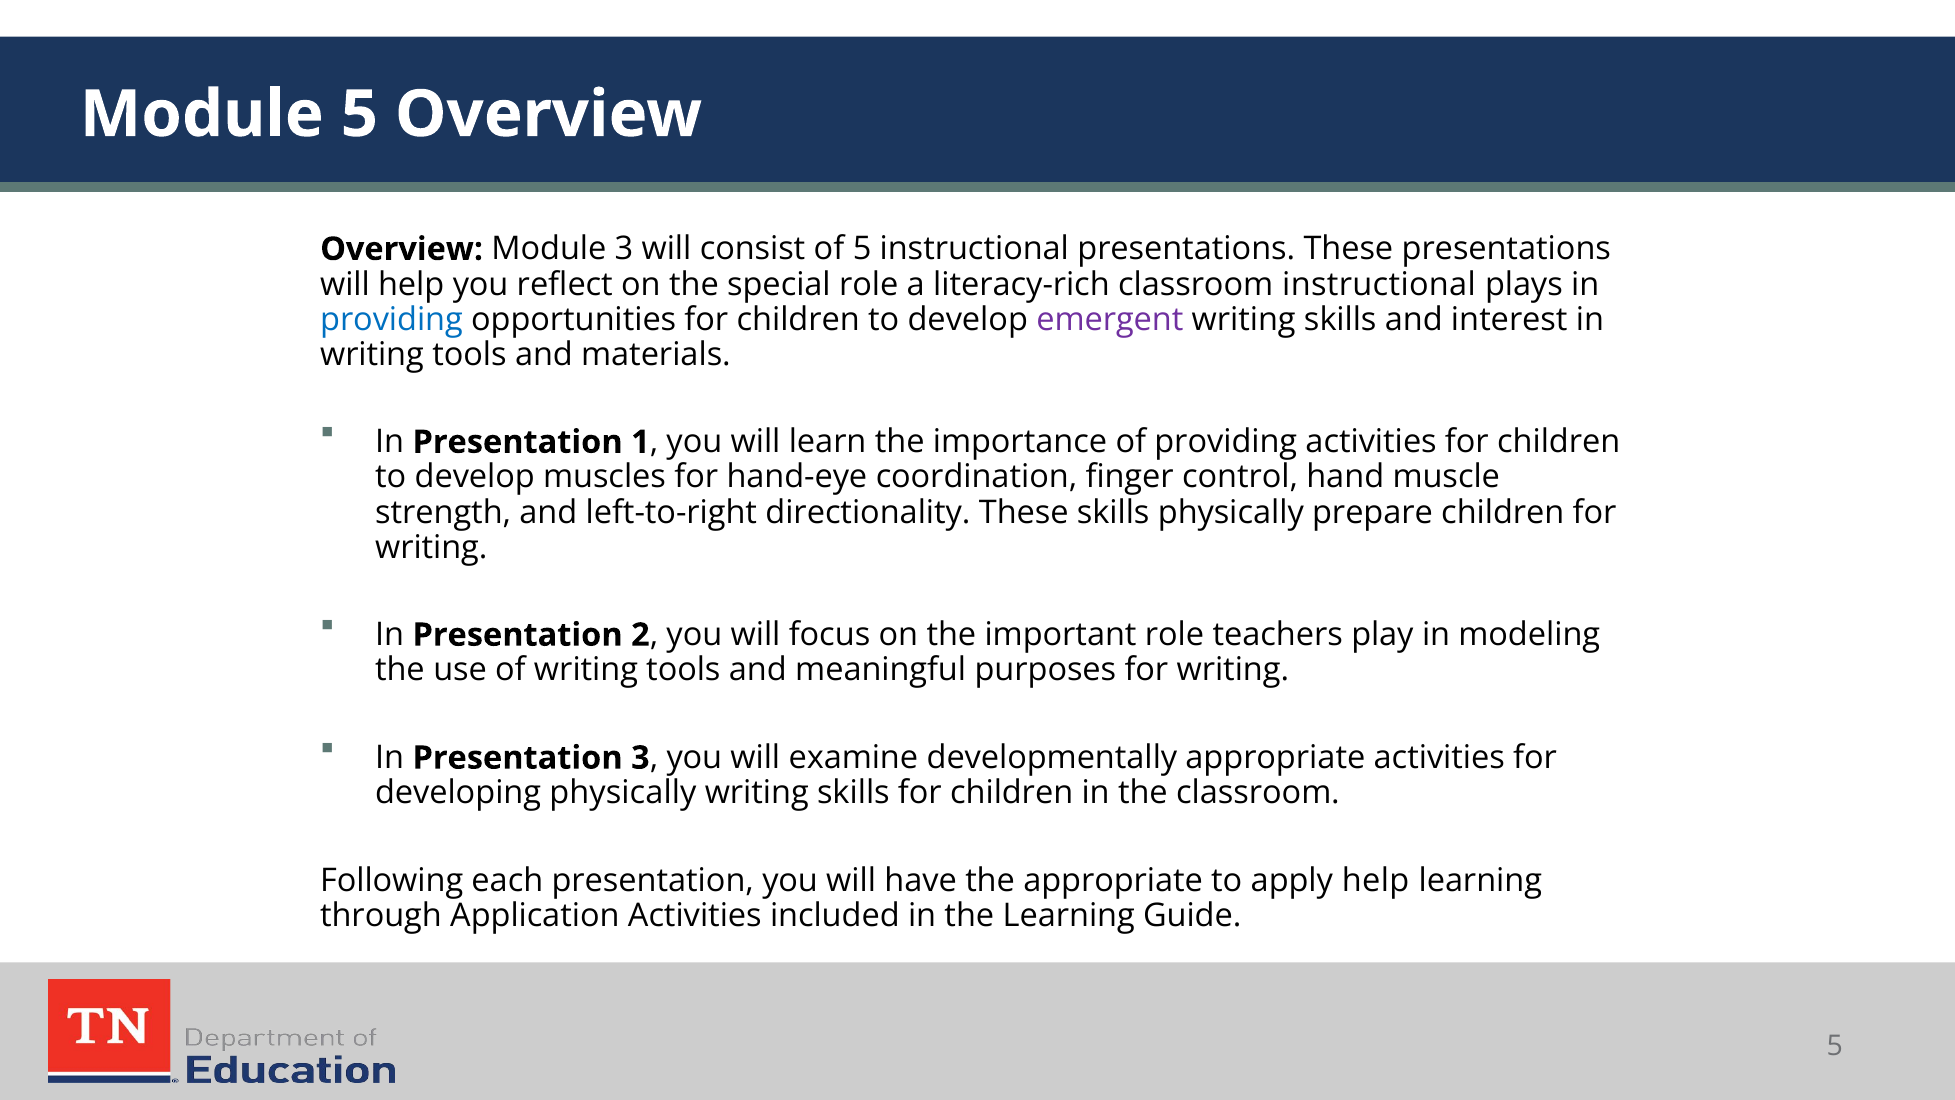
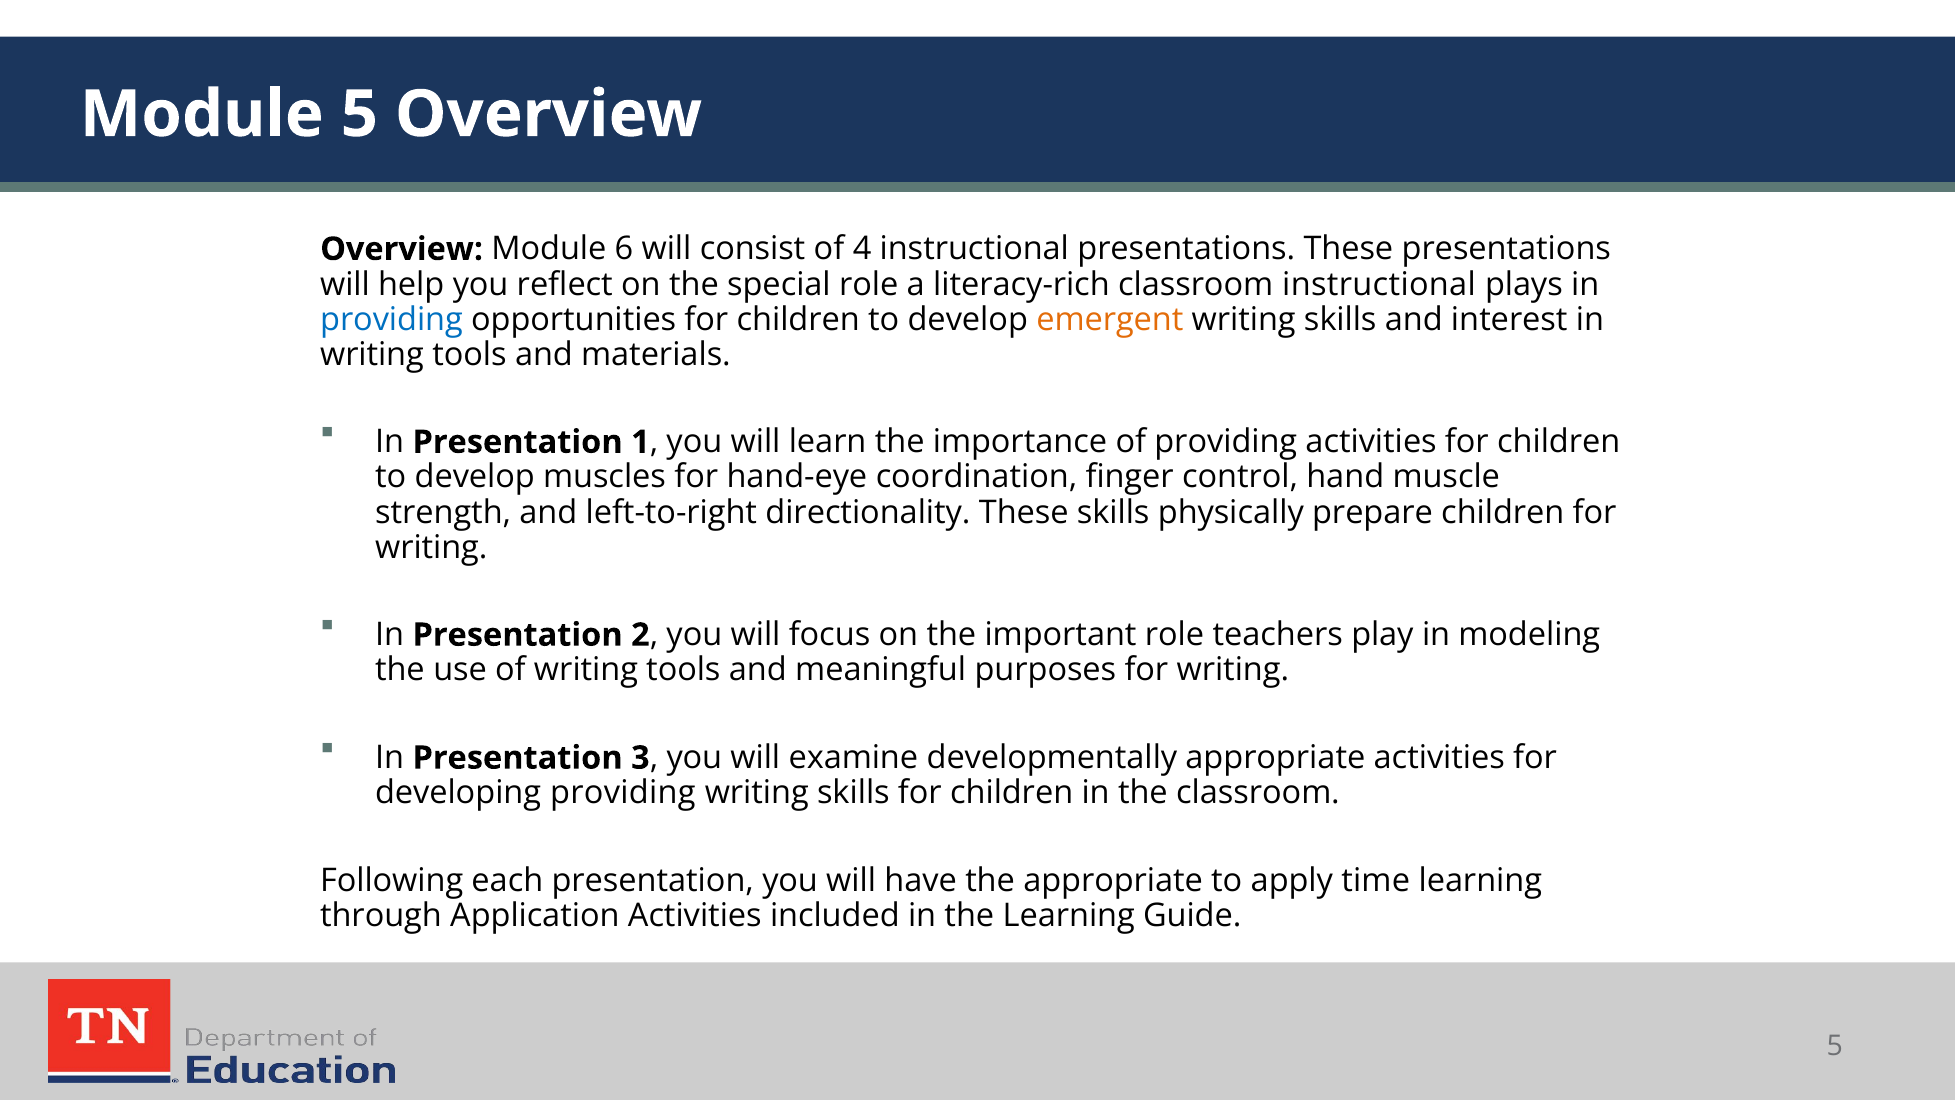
Module 3: 3 -> 6 (624, 249)
of 5: 5 -> 4 (862, 249)
emergent colour: purple -> orange (1110, 319)
developing physically: physically -> providing (623, 793)
apply help: help -> time (1376, 880)
